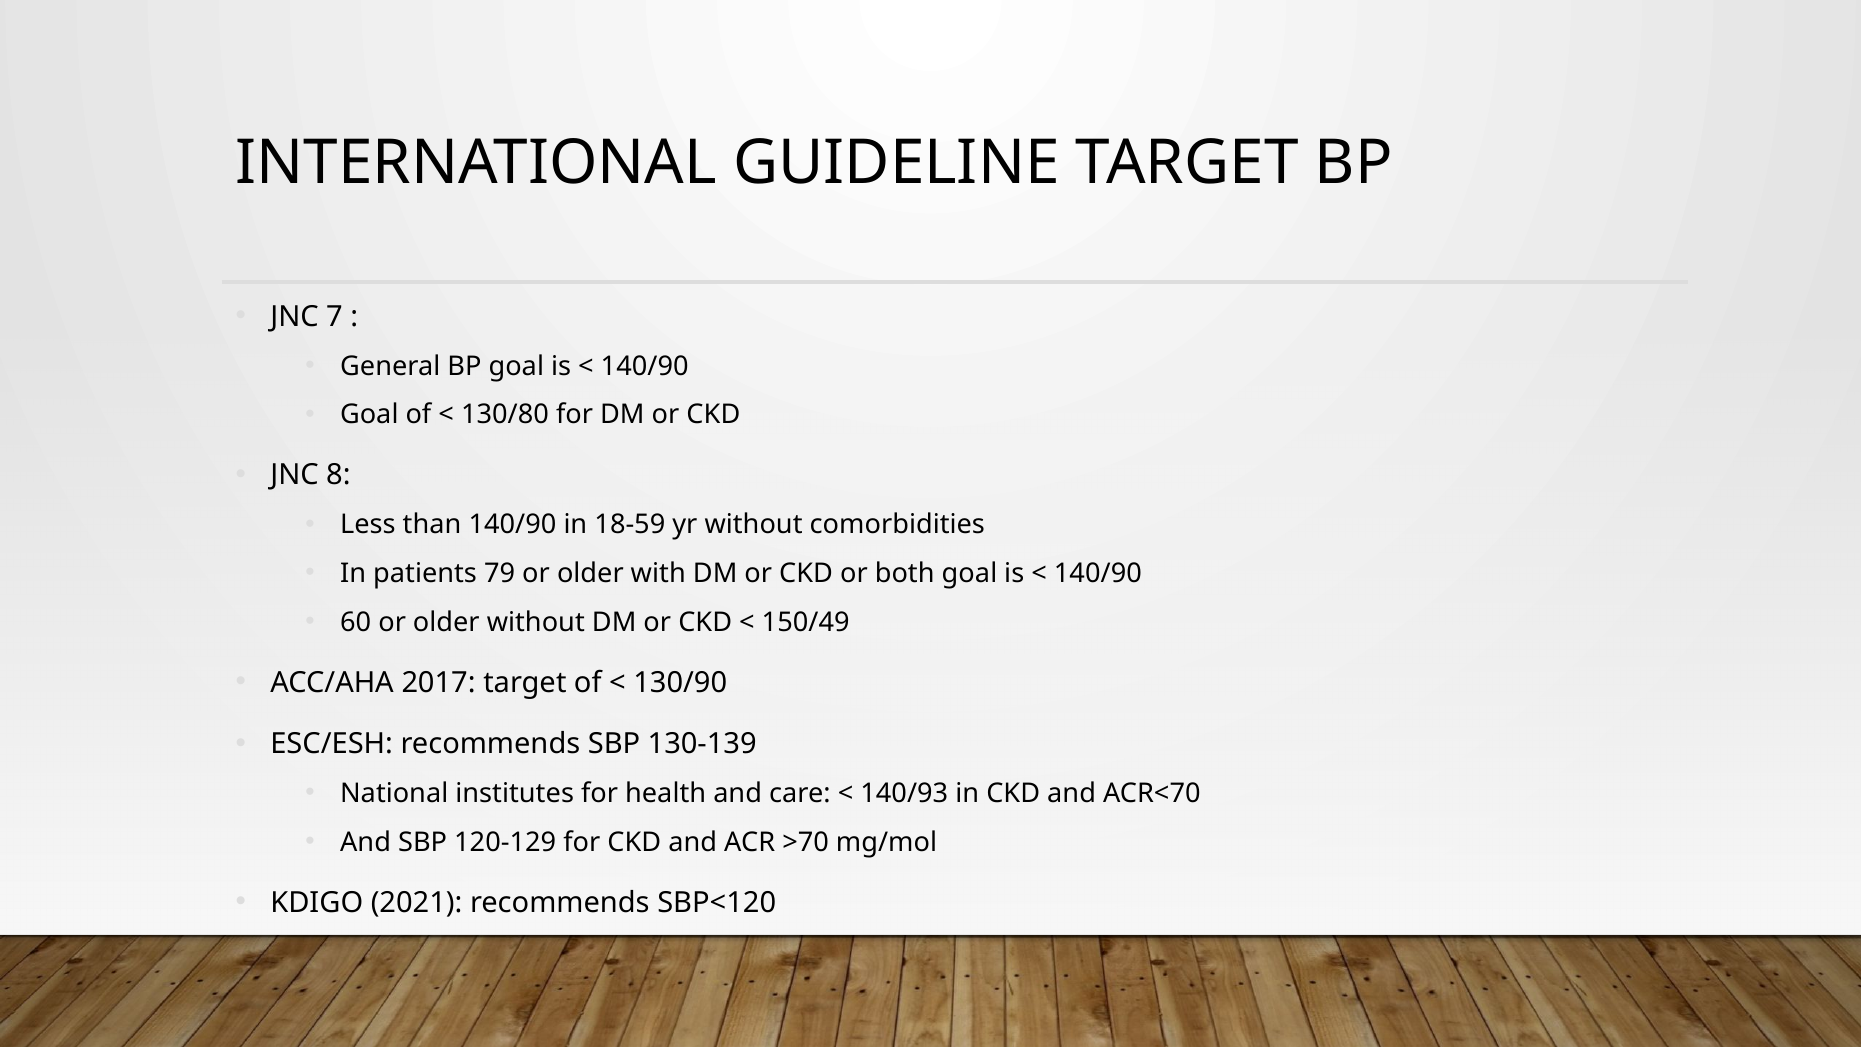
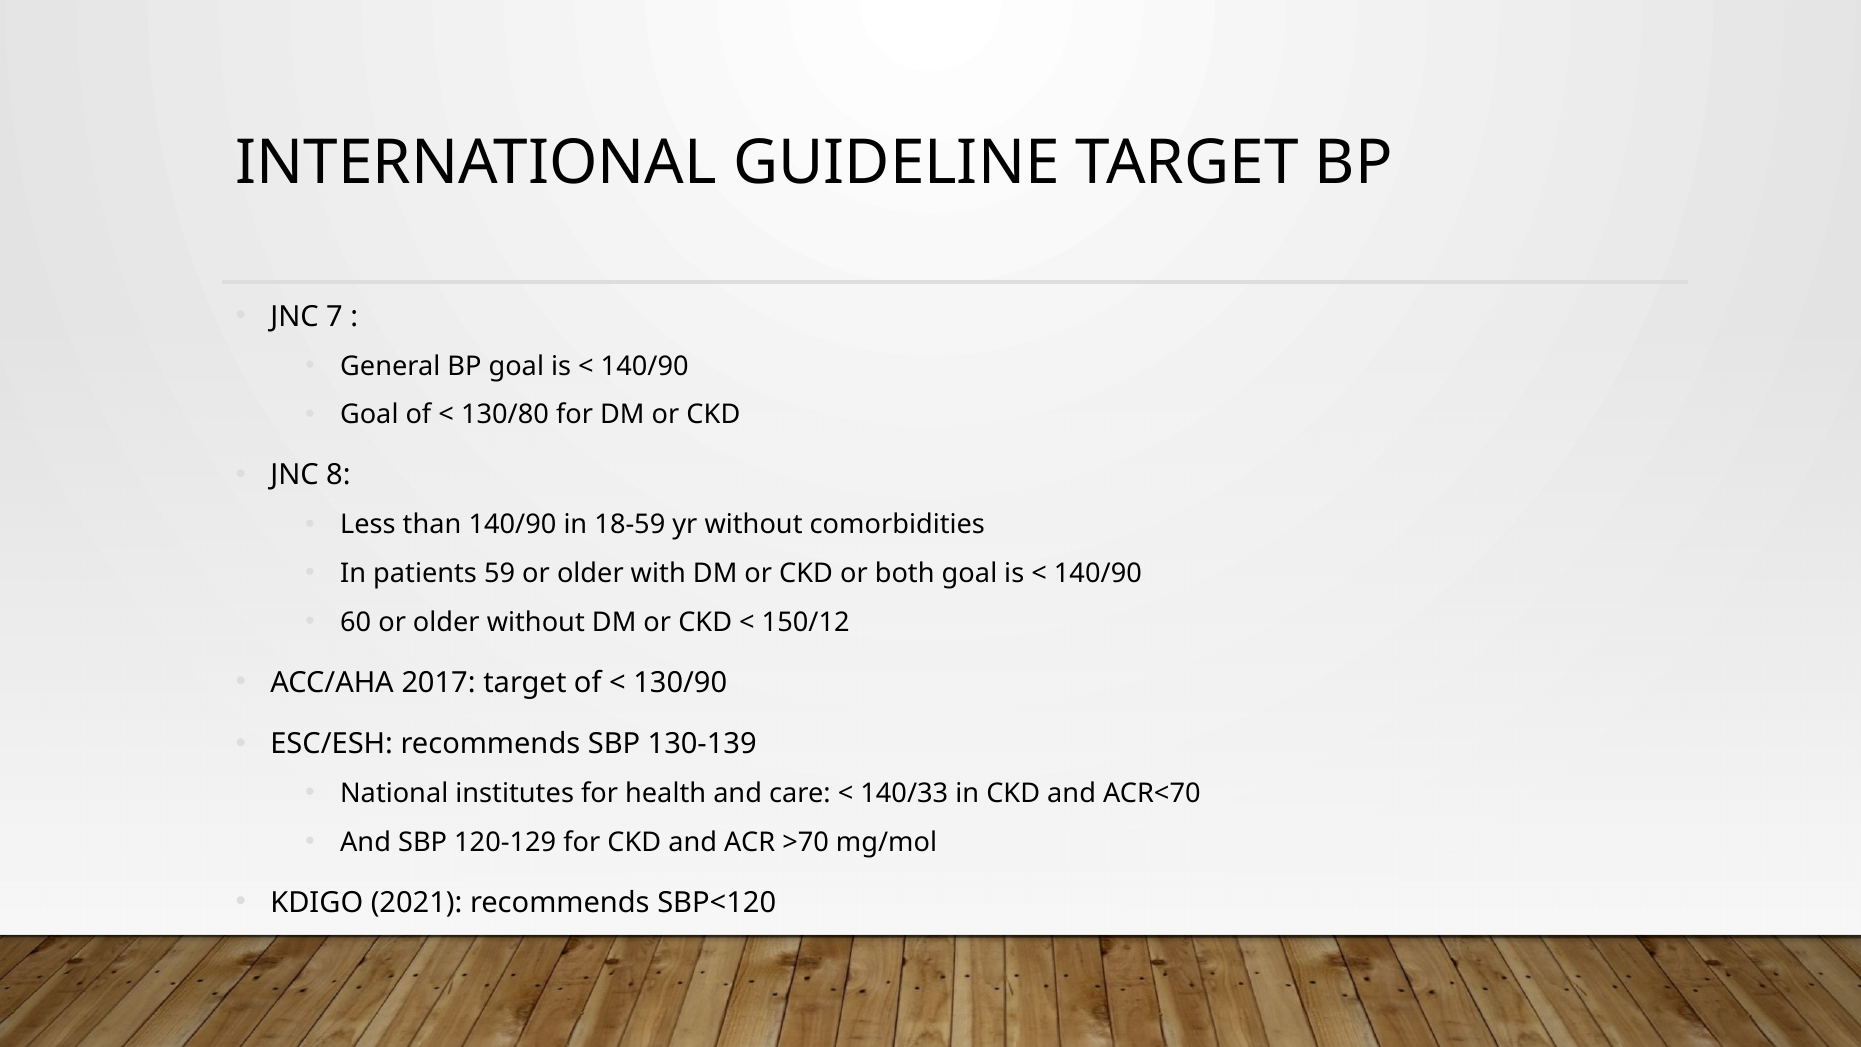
79: 79 -> 59 (500, 574)
150/49: 150/49 -> 150/12 (806, 622)
140/93: 140/93 -> 140/33 (904, 794)
